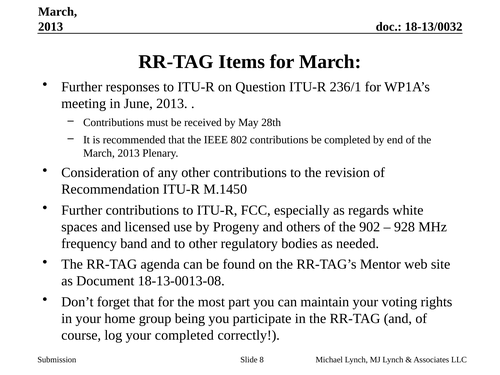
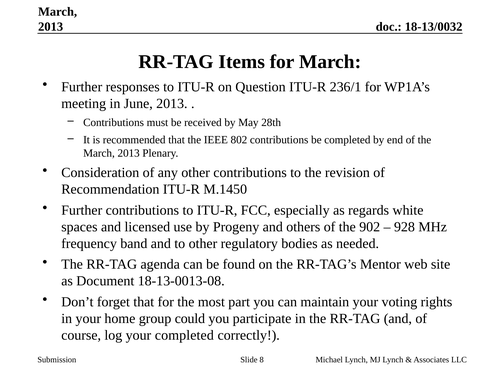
being: being -> could (190, 319)
